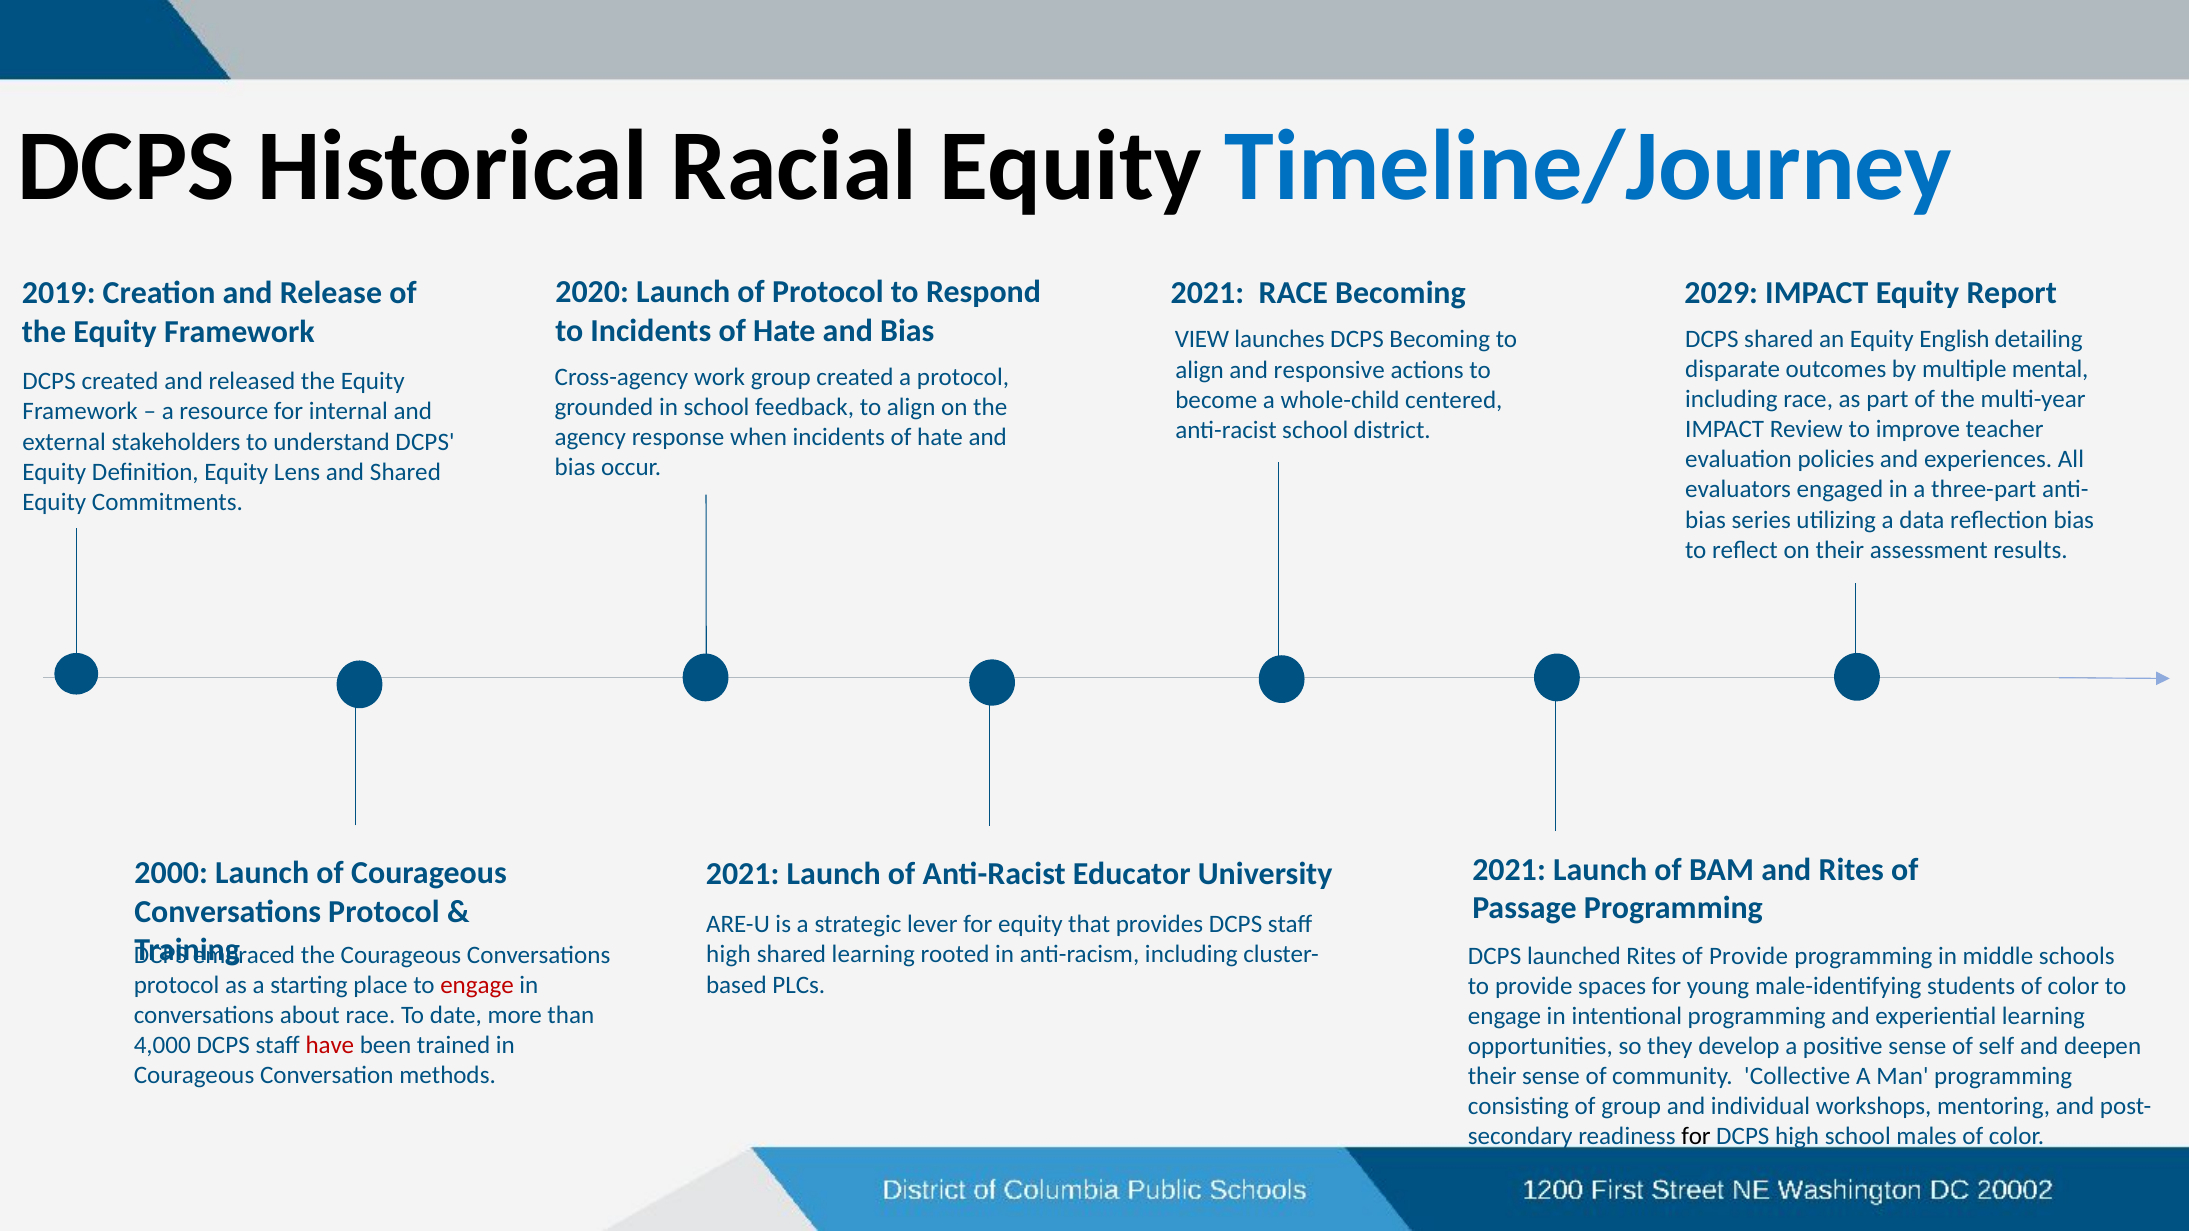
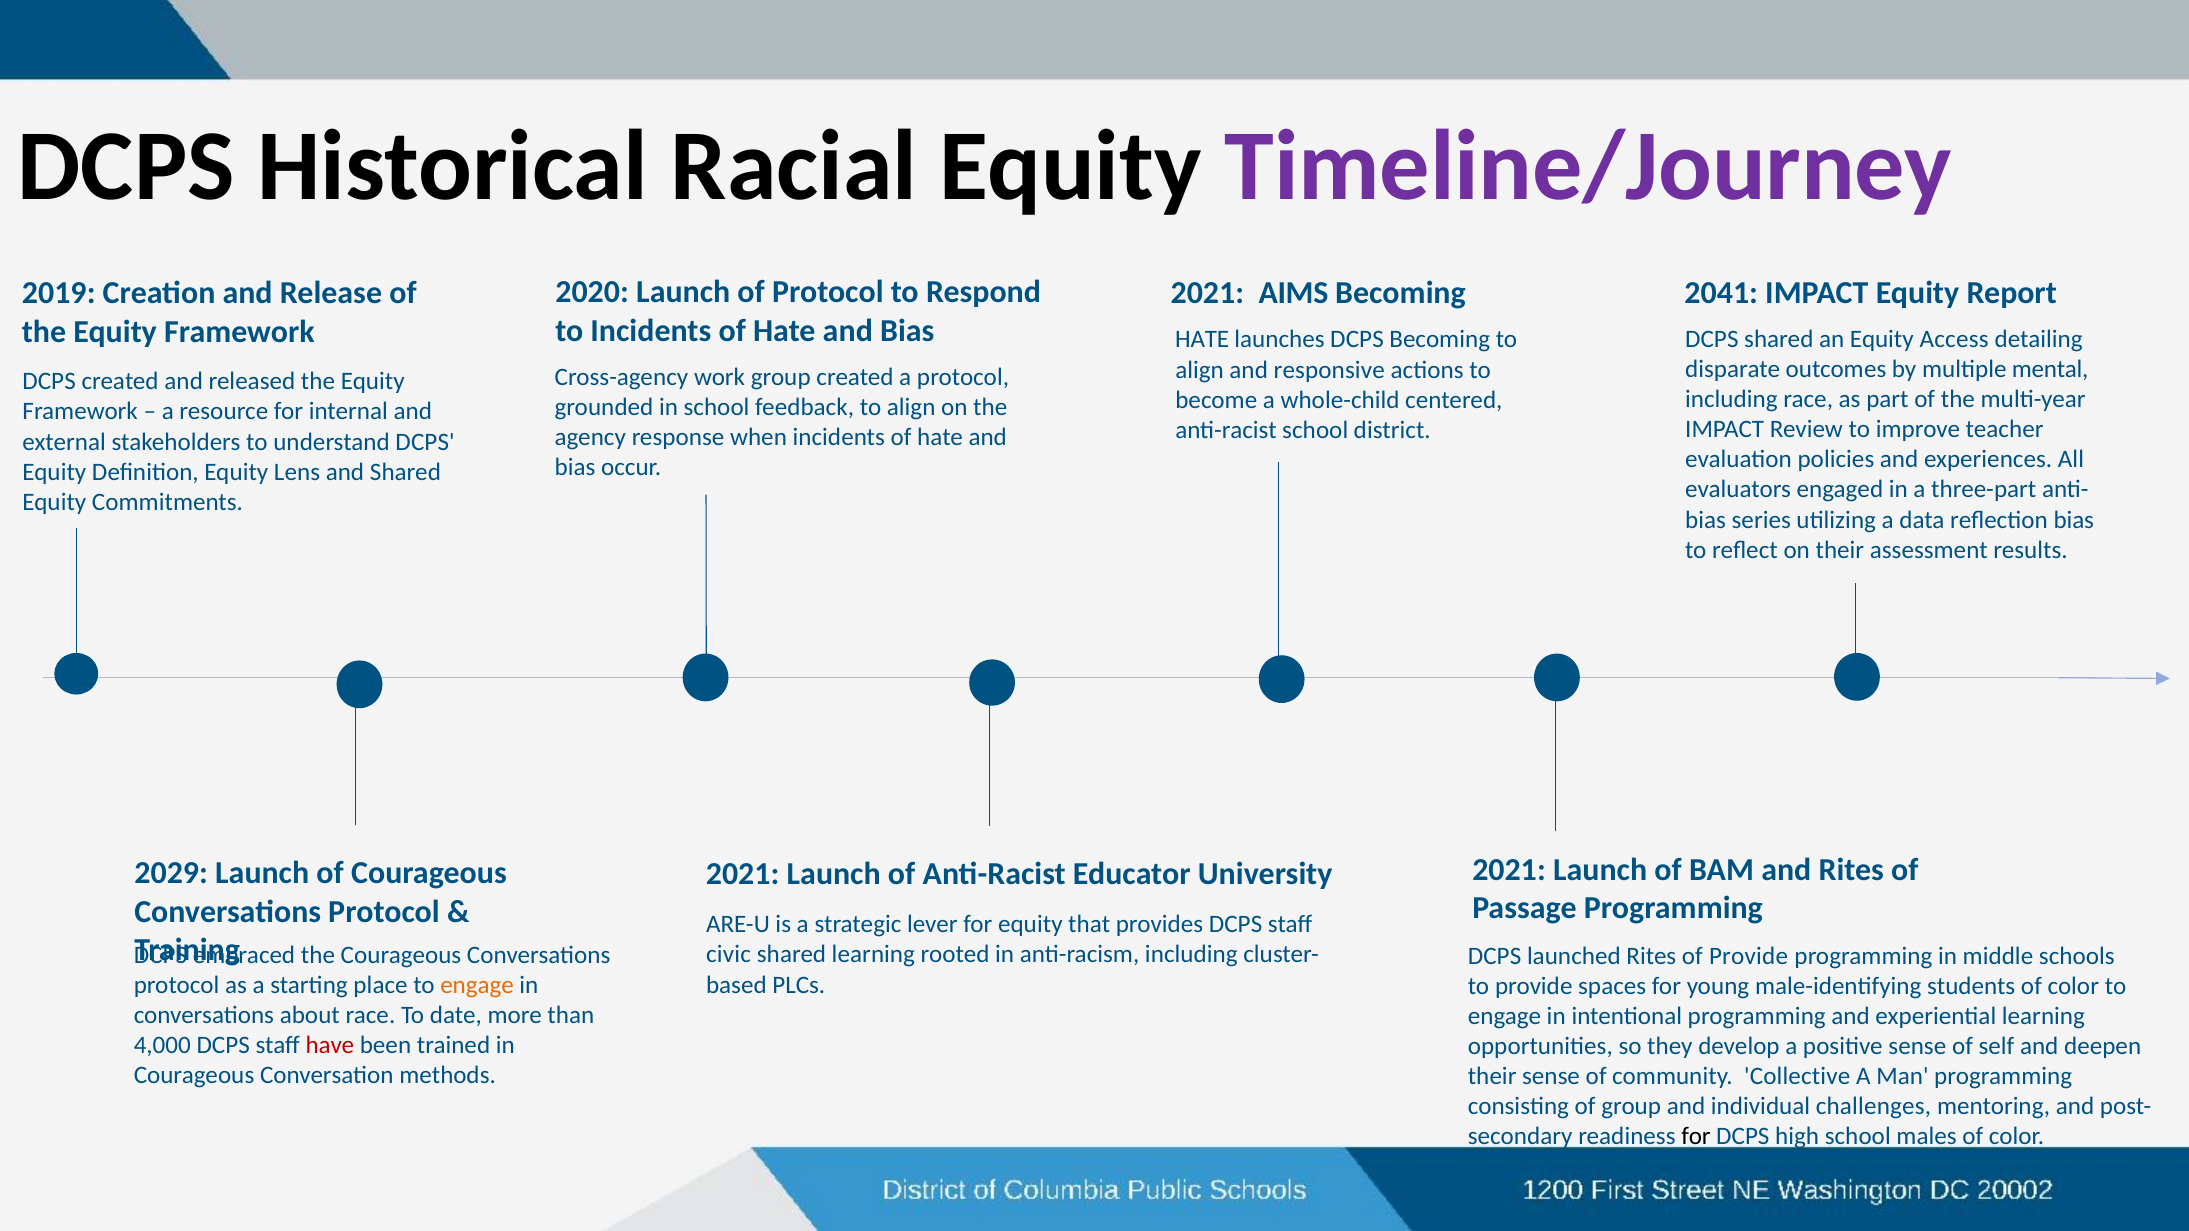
Timeline/Journey colour: blue -> purple (1588, 166)
2021 RACE: RACE -> AIMS (1293, 293)
2029: 2029 -> 2041 (1721, 293)
English: English -> Access (1954, 339)
VIEW: VIEW -> HATE (1202, 340)
2000: 2000 -> 2029 (171, 873)
high: high -> civic (729, 955)
engage colour: red -> orange (477, 986)
workshops: workshops -> challenges (1873, 1107)
